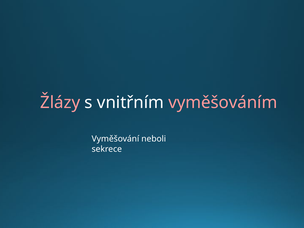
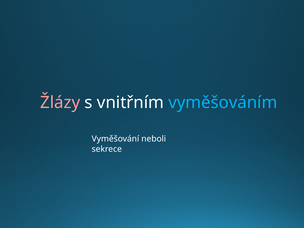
vyměšováním colour: pink -> light blue (223, 102)
